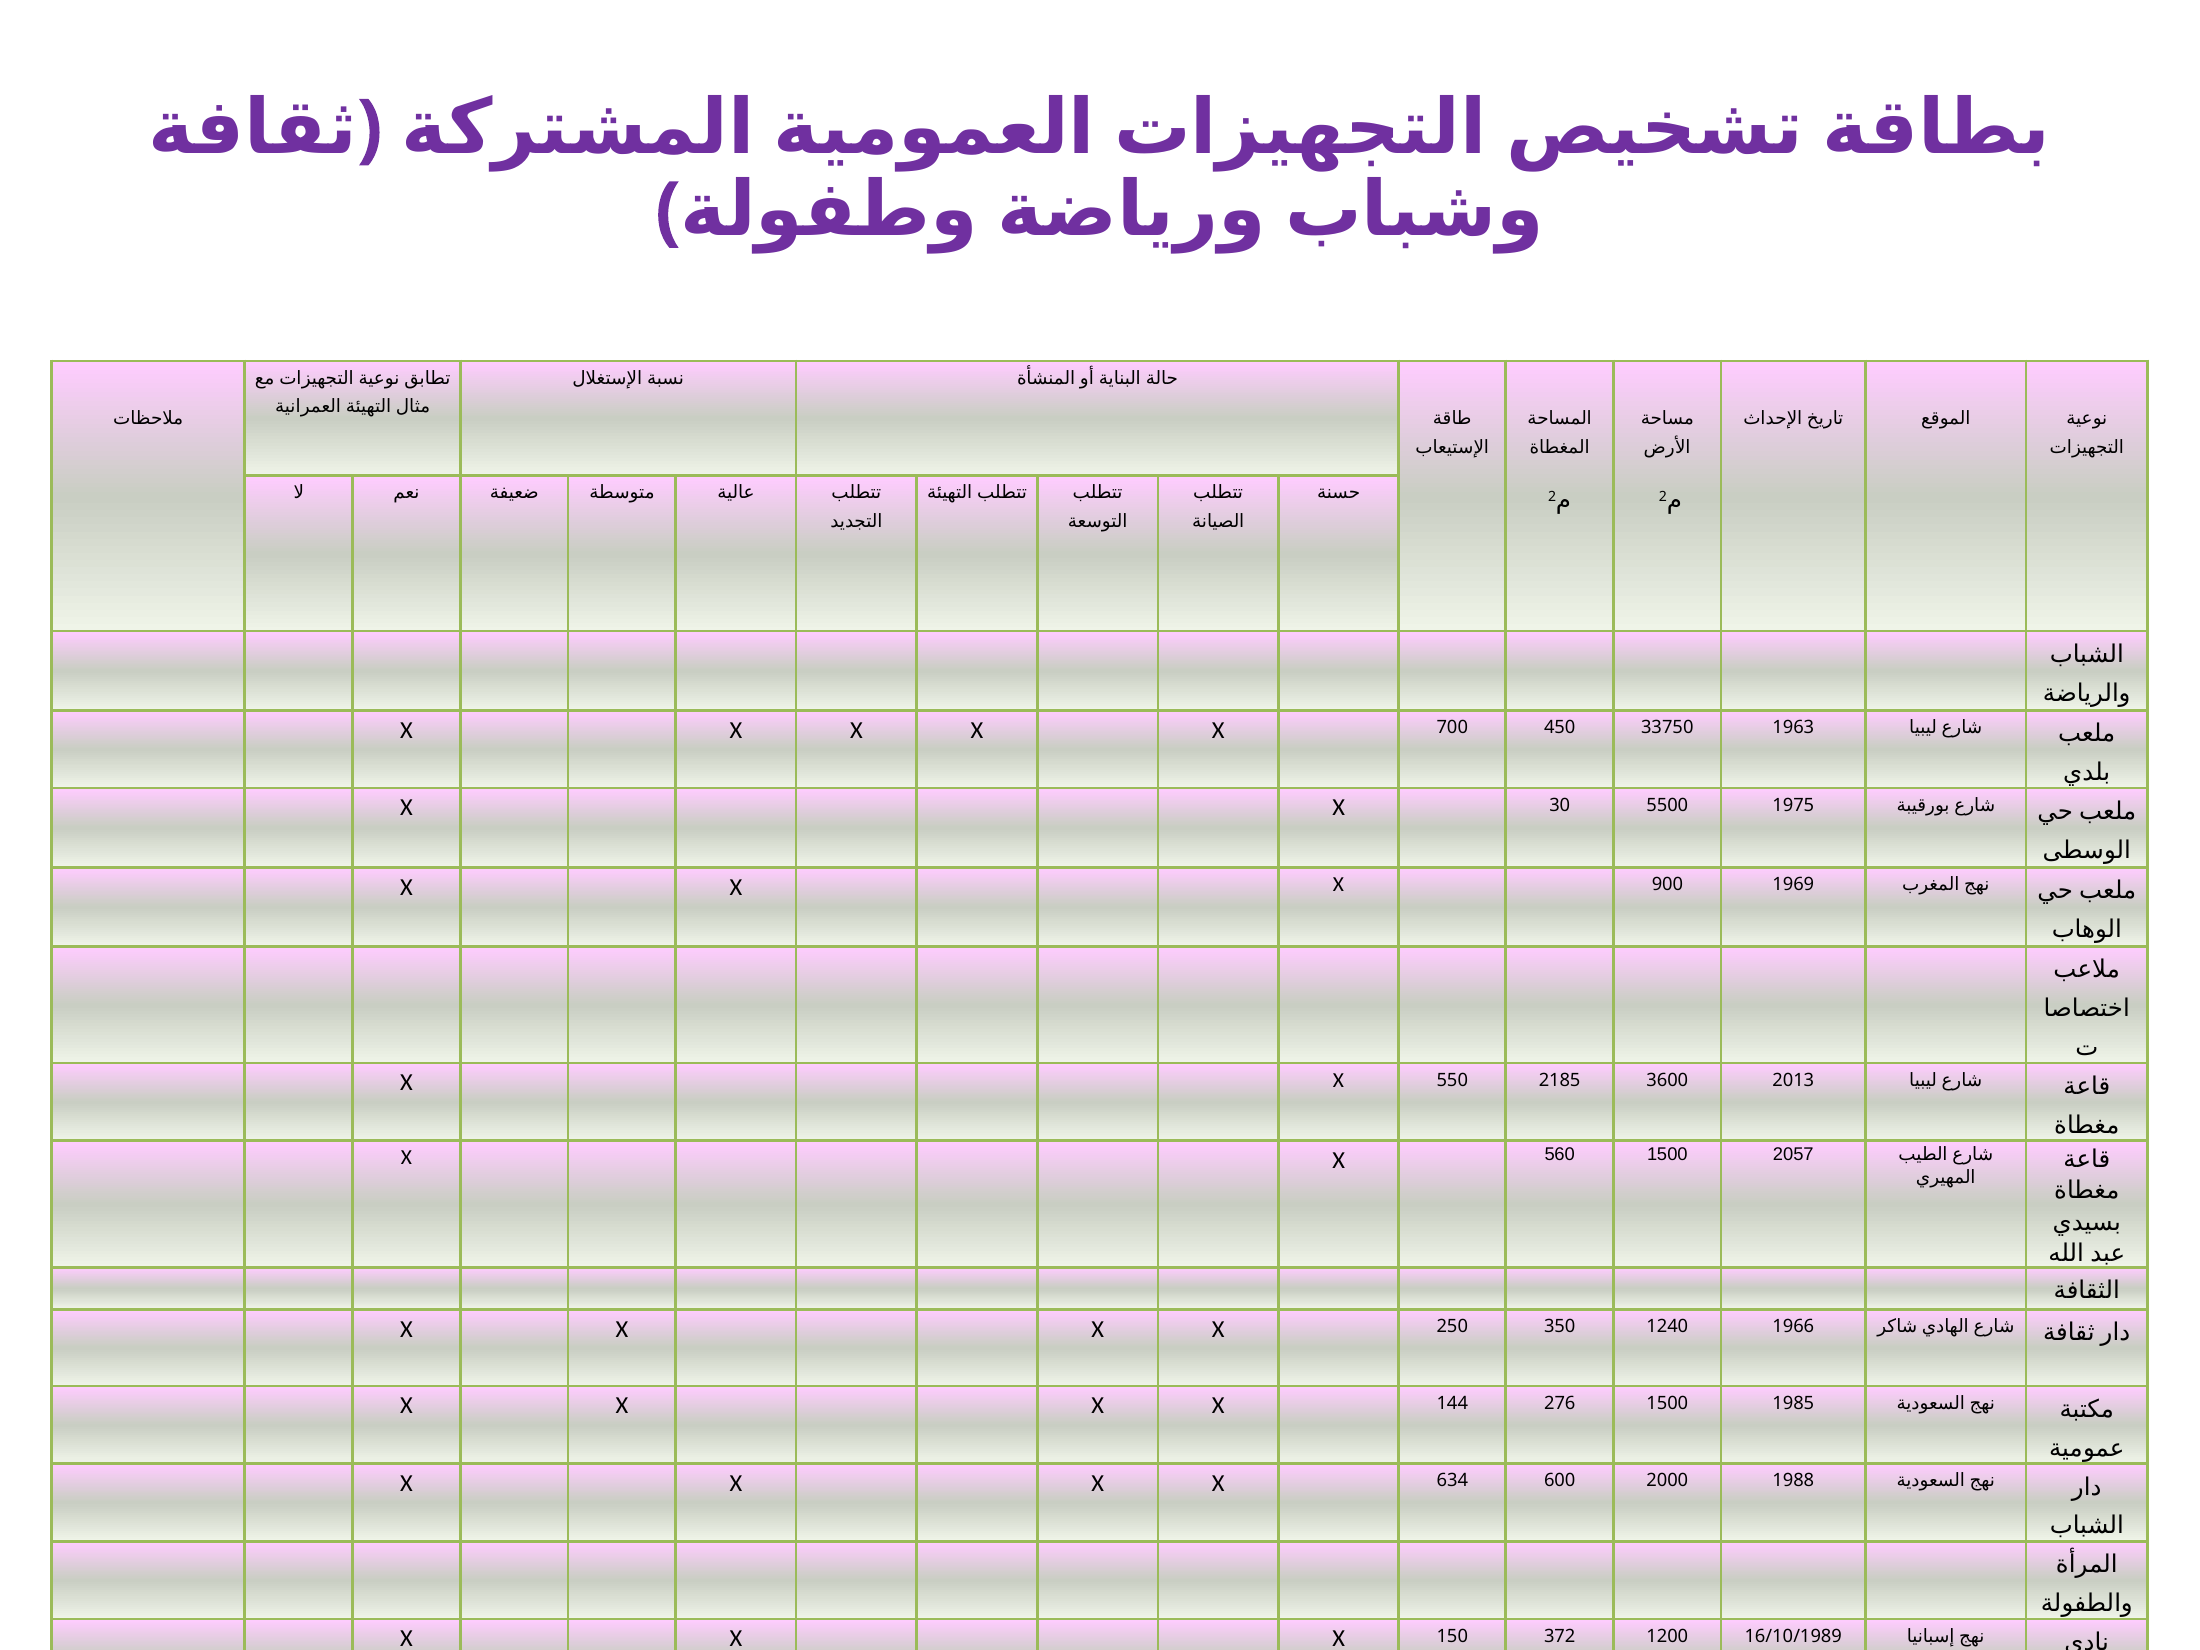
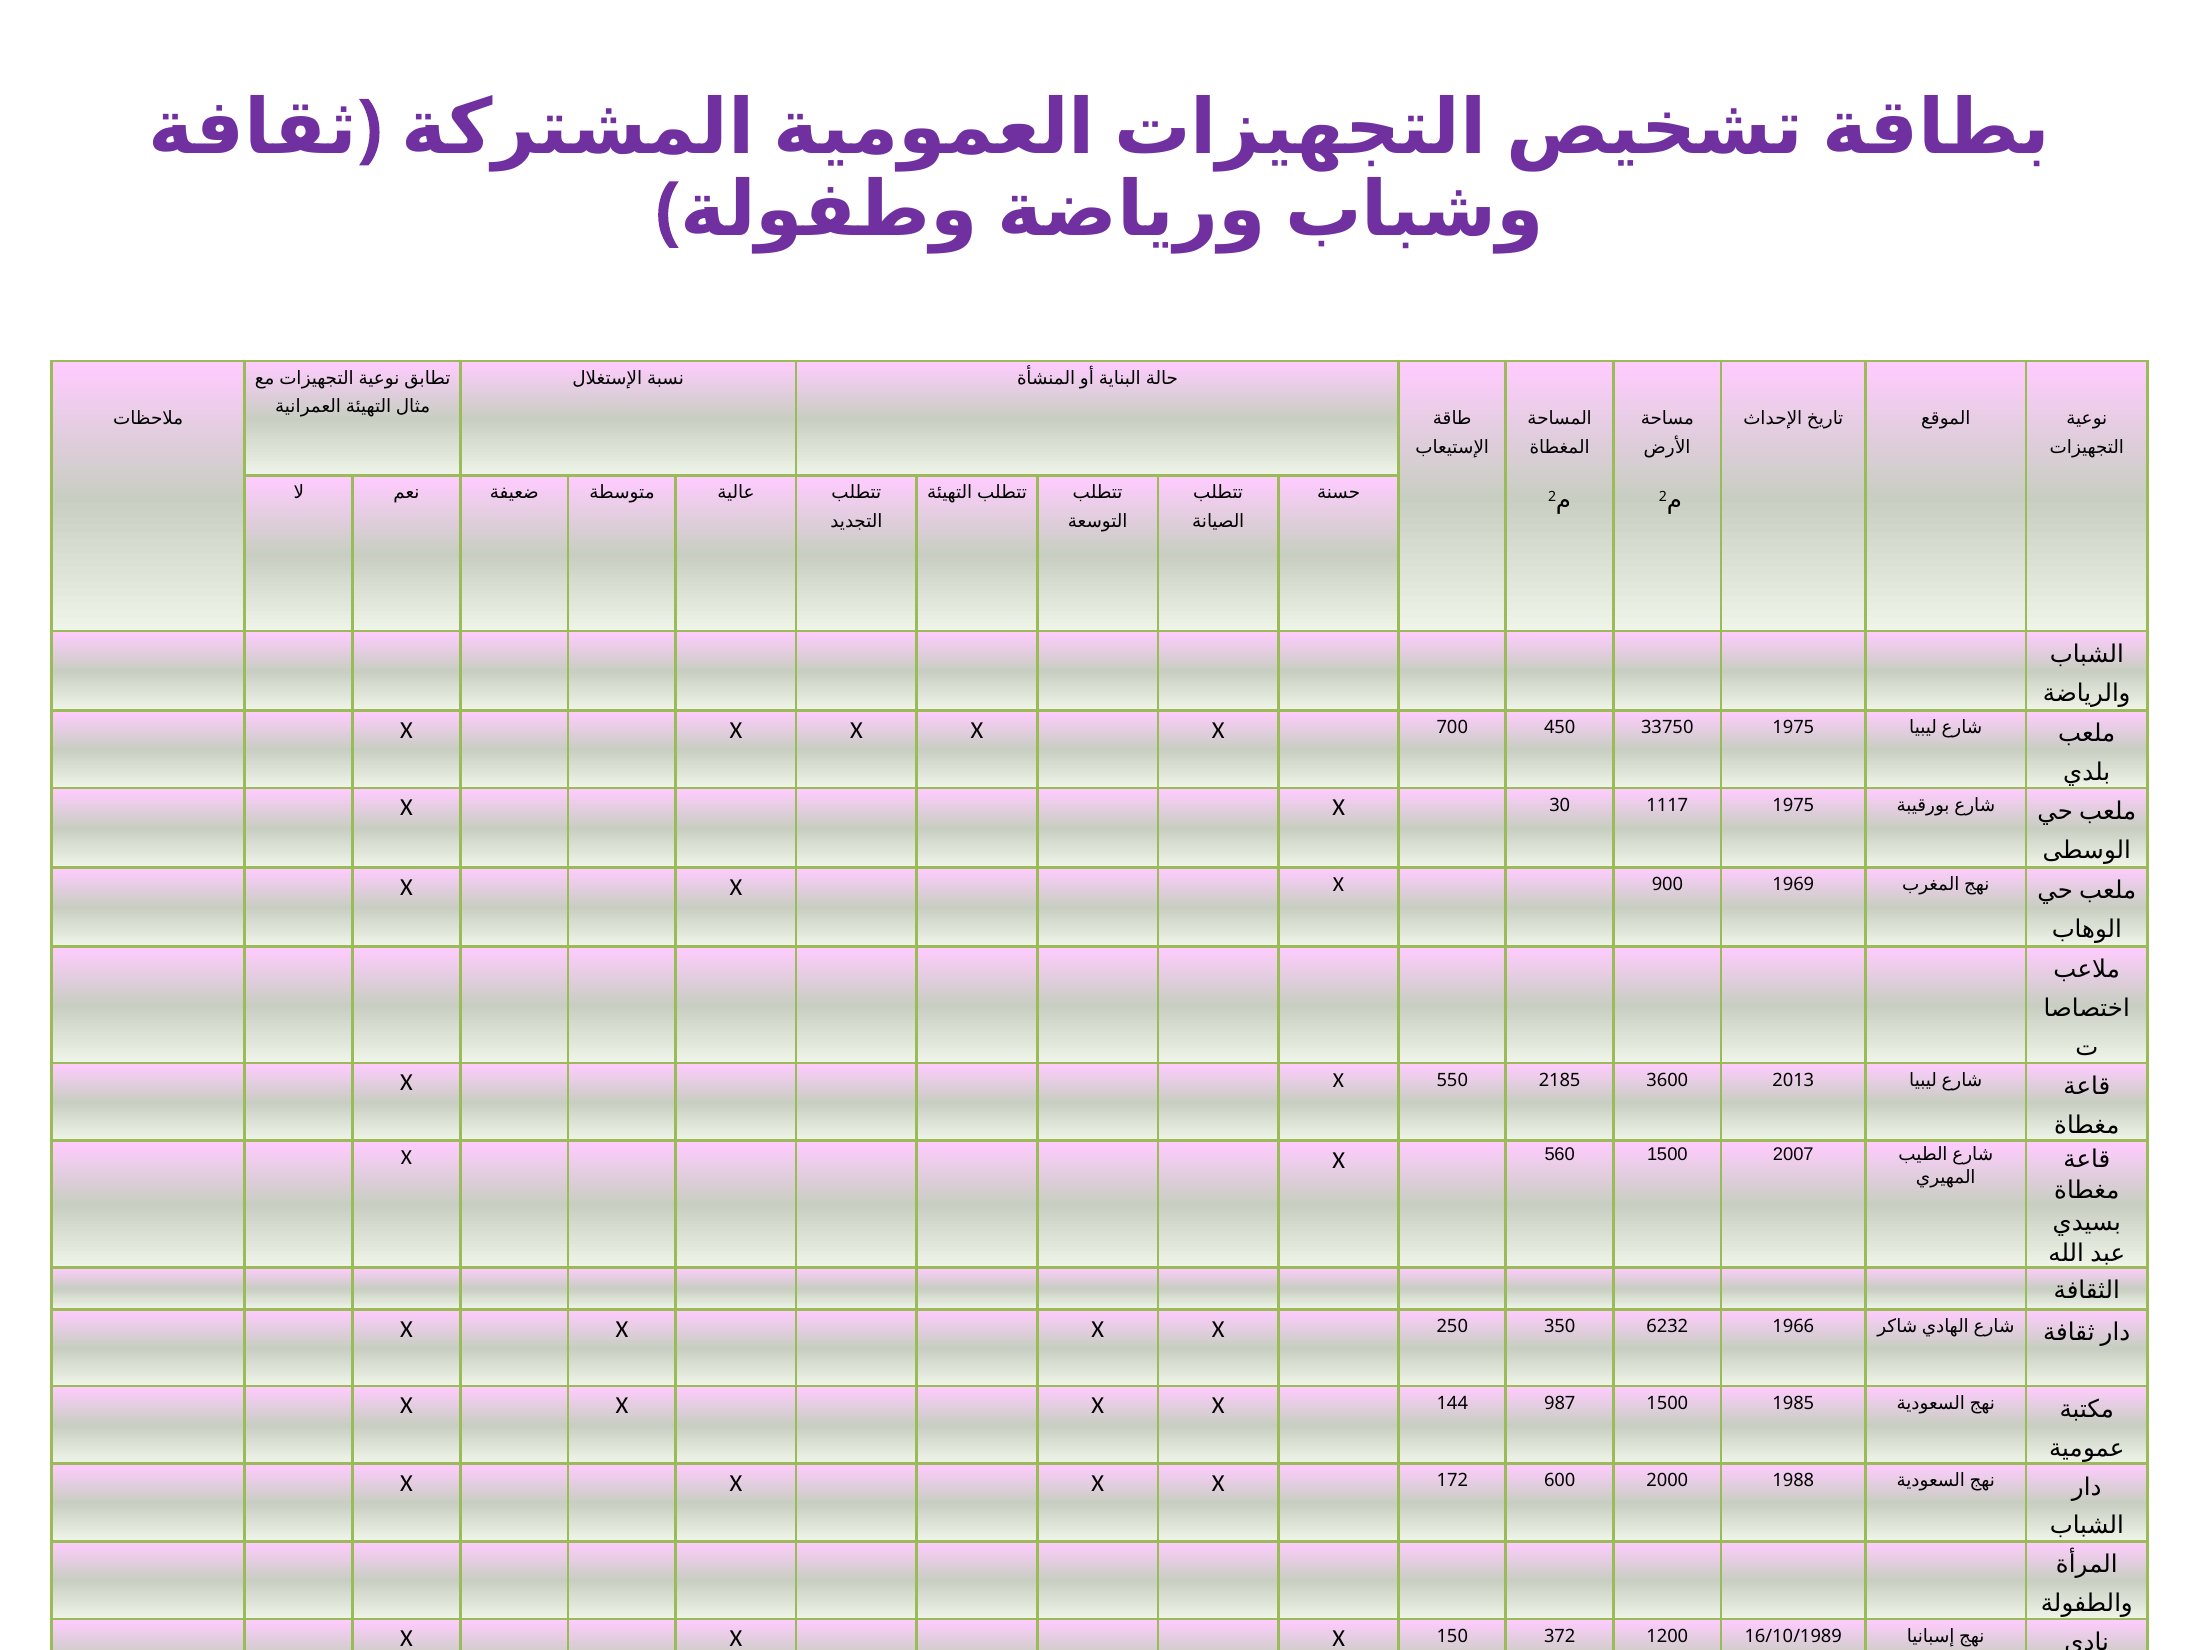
33750 1963: 1963 -> 1975 (1793, 727)
5500: 5500 -> 1117 (1667, 805)
2057: 2057 -> 2007 (1793, 1154)
1240: 1240 -> 6232 (1667, 1326)
276: 276 -> 987 (1560, 1403)
634: 634 -> 172 (1452, 1481)
